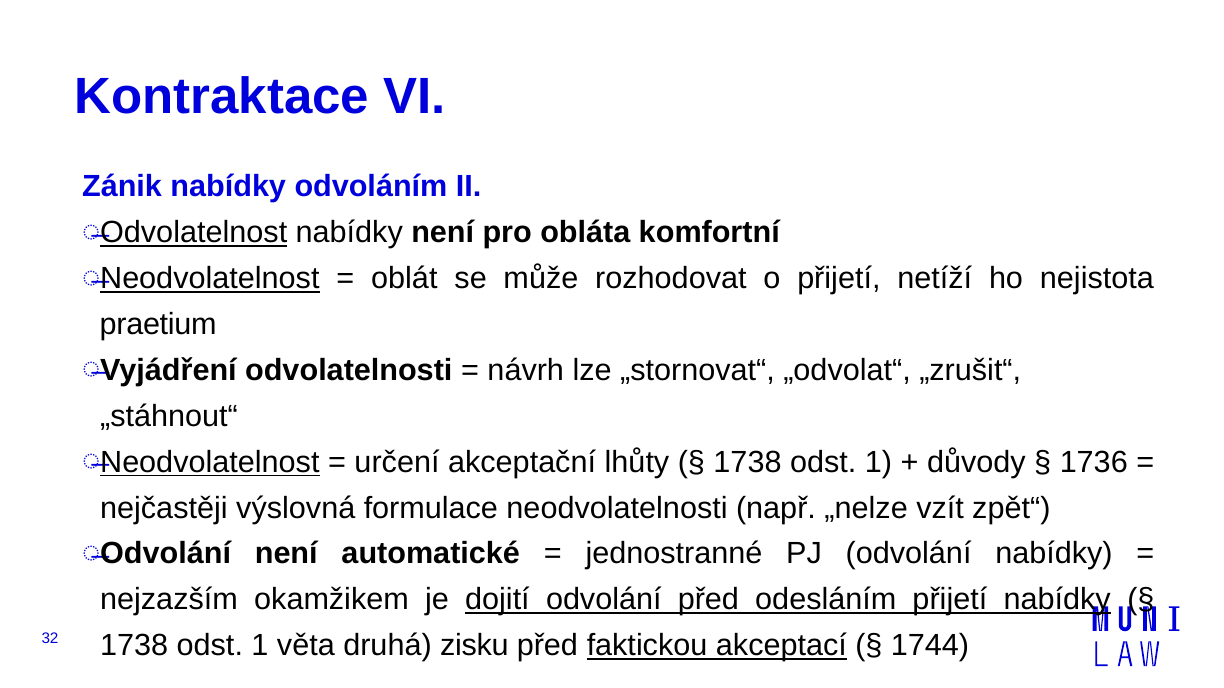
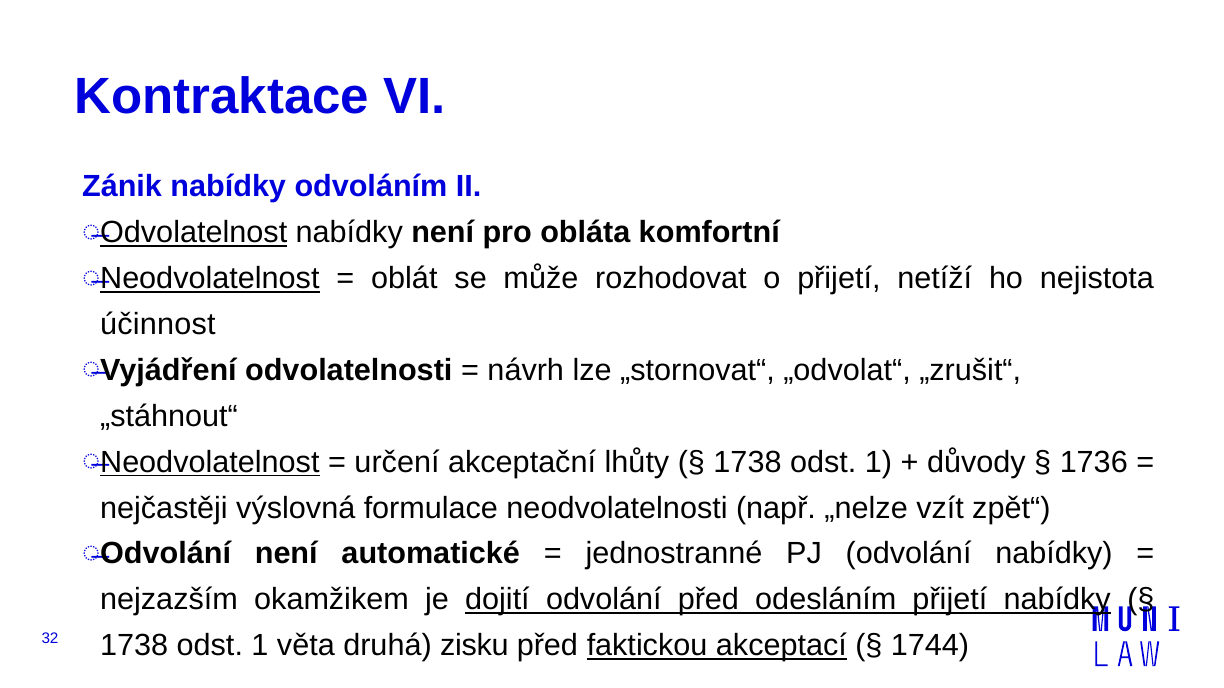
praetium: praetium -> účinnost (158, 325)
